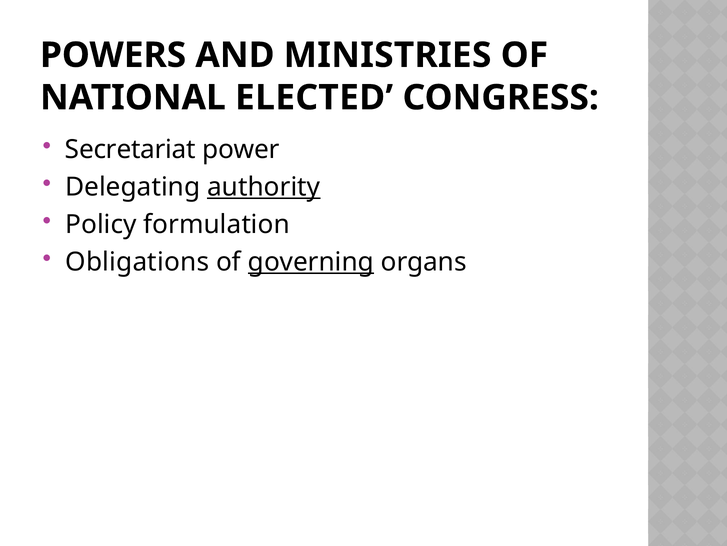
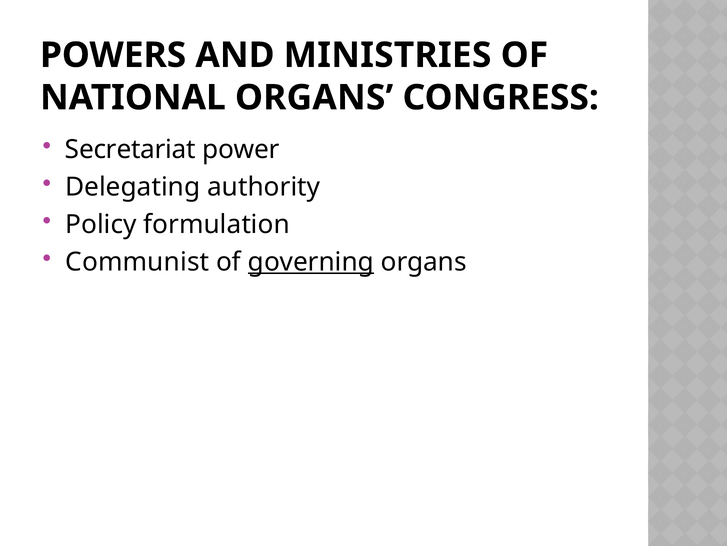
NATIONAL ELECTED: ELECTED -> ORGANS (314, 98)
authority underline: present -> none (264, 187)
Obligations: Obligations -> Communist (137, 262)
